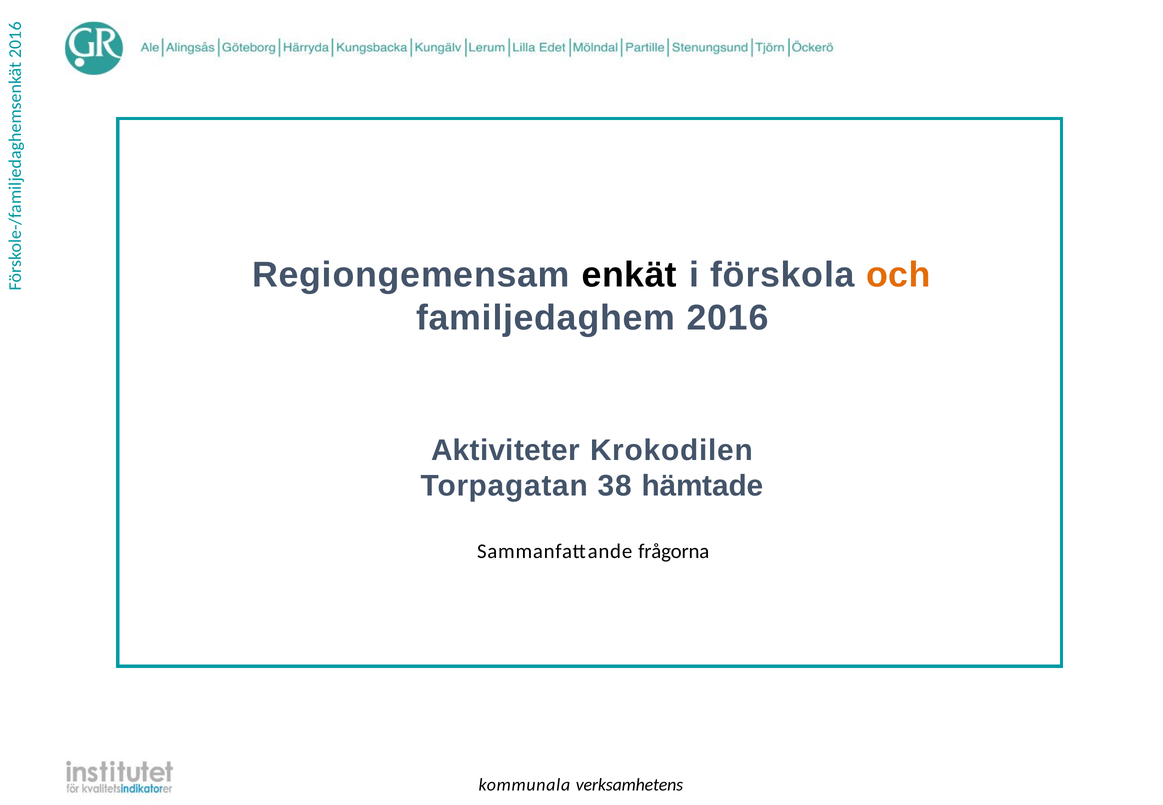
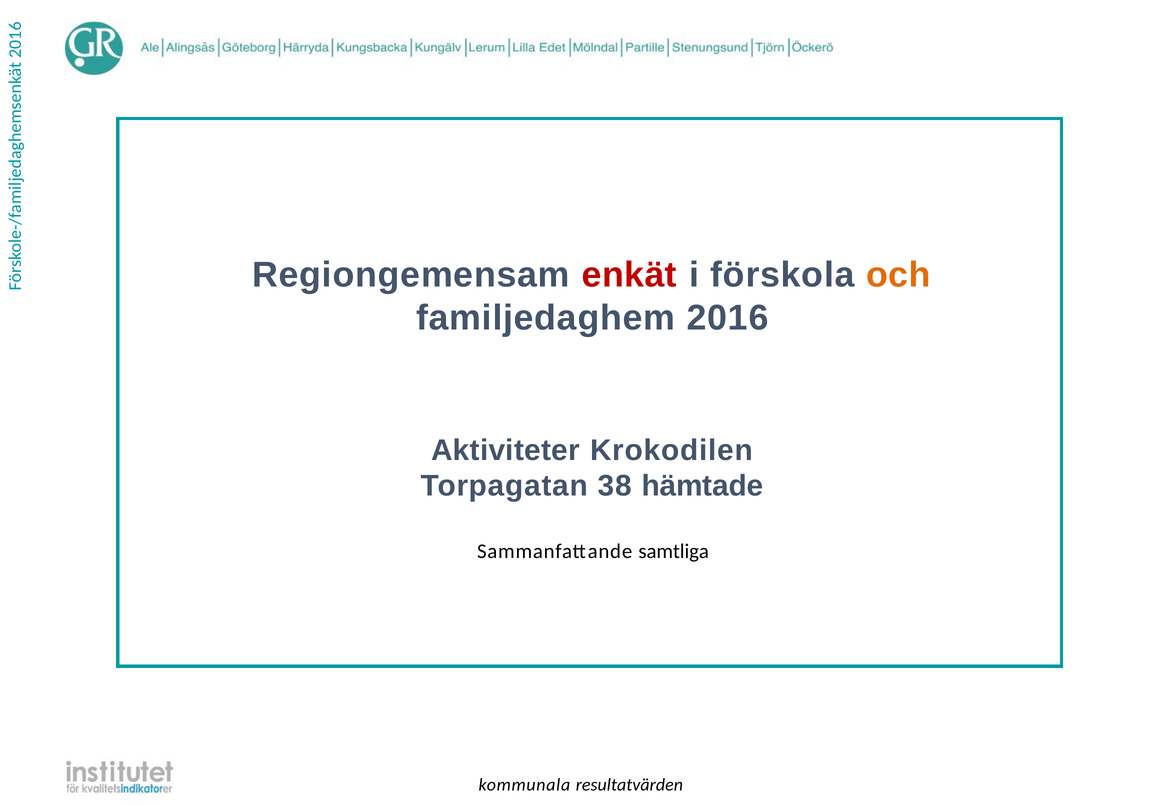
enkät colour: black -> red (629, 275)
frågorna: frågorna -> samtliga (674, 551)
verksamhetens: verksamhetens -> resultatvärden (629, 785)
